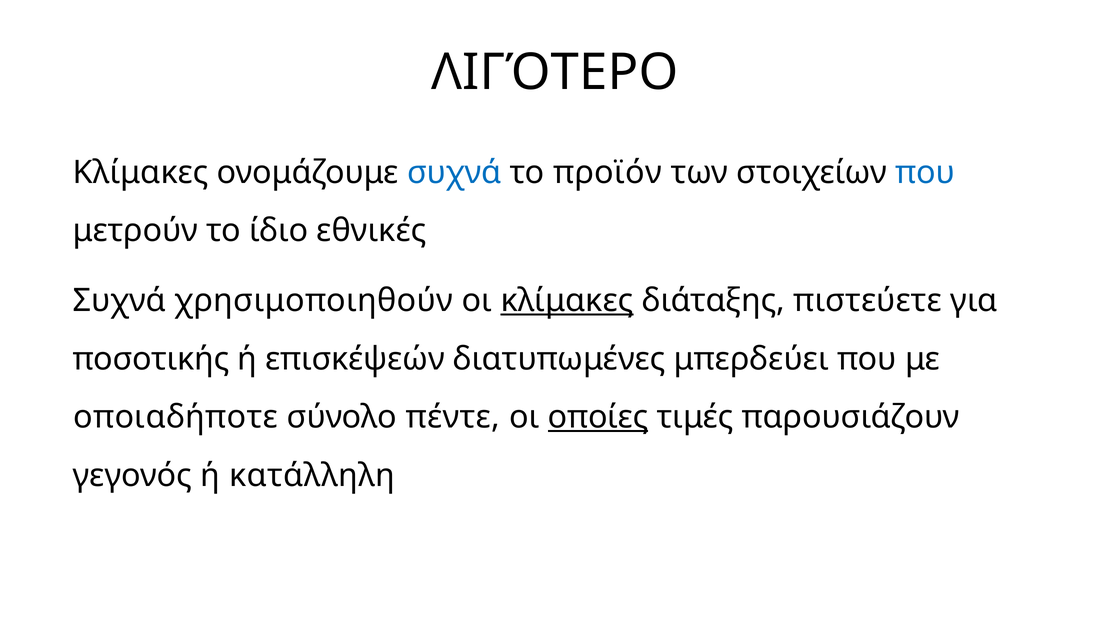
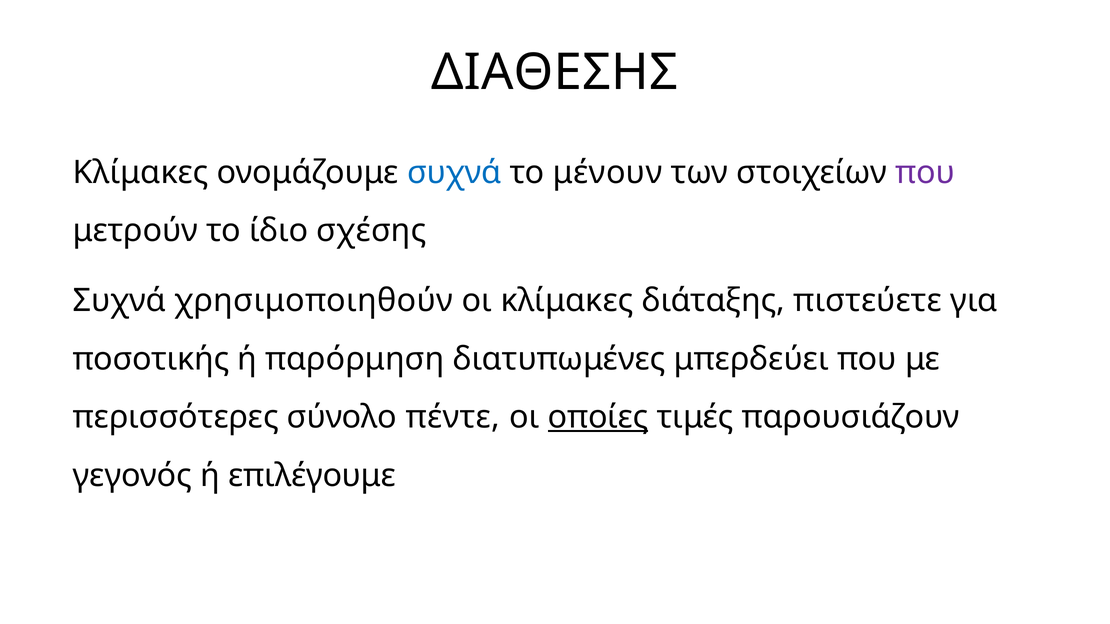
ΛΙΓΌΤΕΡΟ: ΛΙΓΌΤΕΡΟ -> ΔΙΑΘΕΣΗΣ (555, 73)
προϊόν: προϊόν -> μένουν (608, 173)
που colour: blue -> purple (925, 173)
εθνικές: εθνικές -> σχέσης (371, 231)
κλίμακες underline: present -> none (567, 301)
επισκέψεών: επισκέψεών -> παρόρμηση (355, 359)
οποιαδήποτε: οποιαδήποτε -> περισσότερες (176, 417)
κατάλληλη: κατάλληλη -> επιλέγουμε (312, 476)
